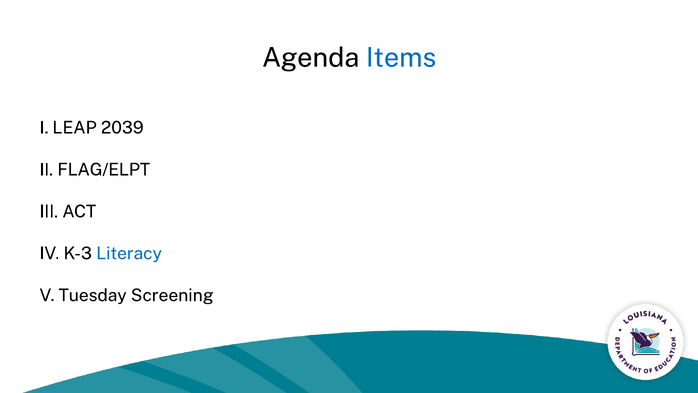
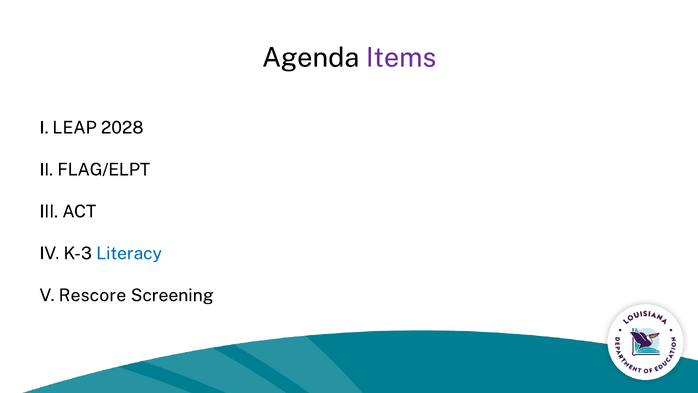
Items colour: blue -> purple (401, 58)
2039: 2039 -> 2028 (122, 128)
Tuesday: Tuesday -> Rescore (92, 295)
